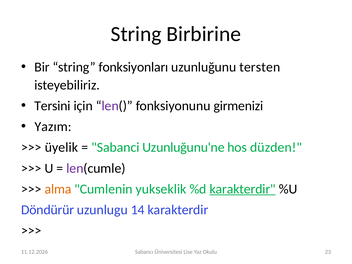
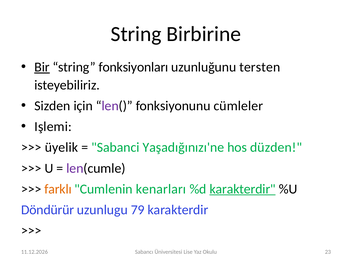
Bir underline: none -> present (42, 67)
Tersini: Tersini -> Sizden (52, 106)
girmenizi: girmenizi -> cümleler (238, 106)
Yazım: Yazım -> Işlemi (53, 127)
Uzunluğunu'ne: Uzunluğunu'ne -> Yaşadığınızı'ne (183, 147)
alma: alma -> farklı (58, 189)
yukseklik: yukseklik -> kenarları (161, 189)
14: 14 -> 79 (138, 210)
